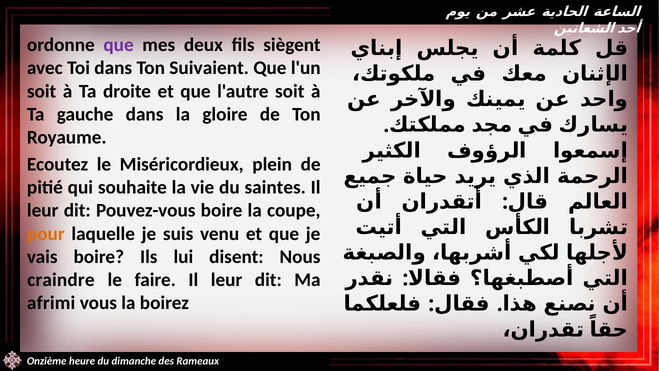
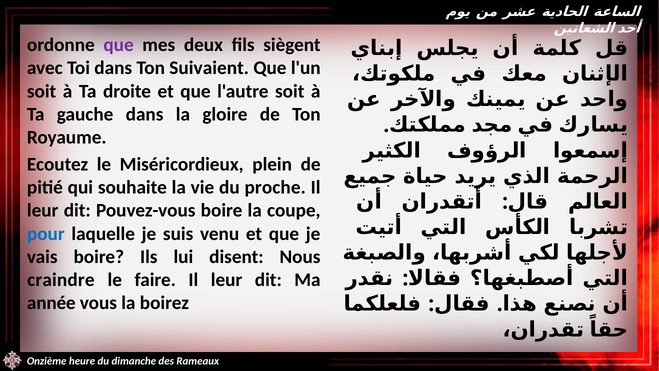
saintes: saintes -> proche (275, 187)
pour colour: orange -> blue (46, 233)
afrimi: afrimi -> année (51, 303)
